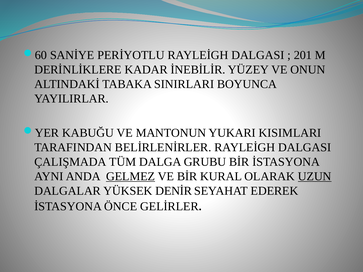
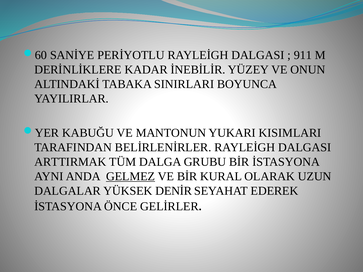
201: 201 -> 911 (303, 55)
ÇALIŞMADA: ÇALIŞMADA -> ARTTIRMAK (70, 162)
UZUN underline: present -> none (315, 176)
